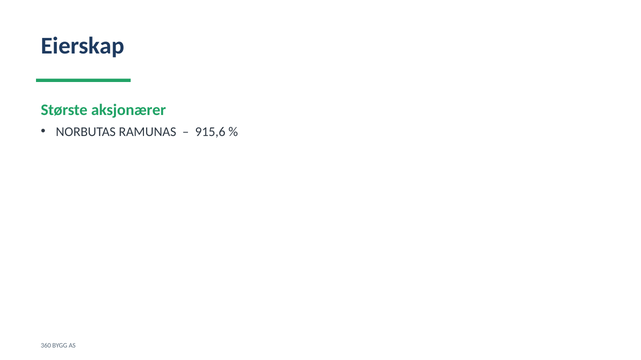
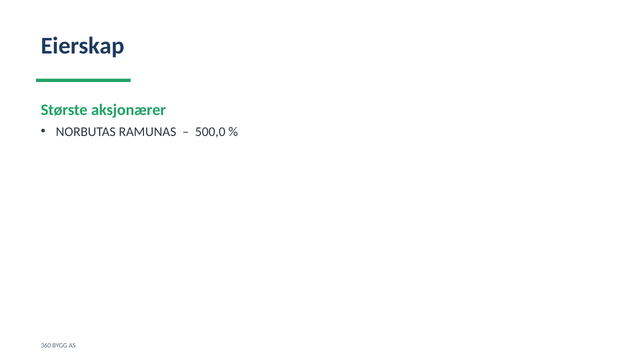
915,6: 915,6 -> 500,0 (210, 132)
